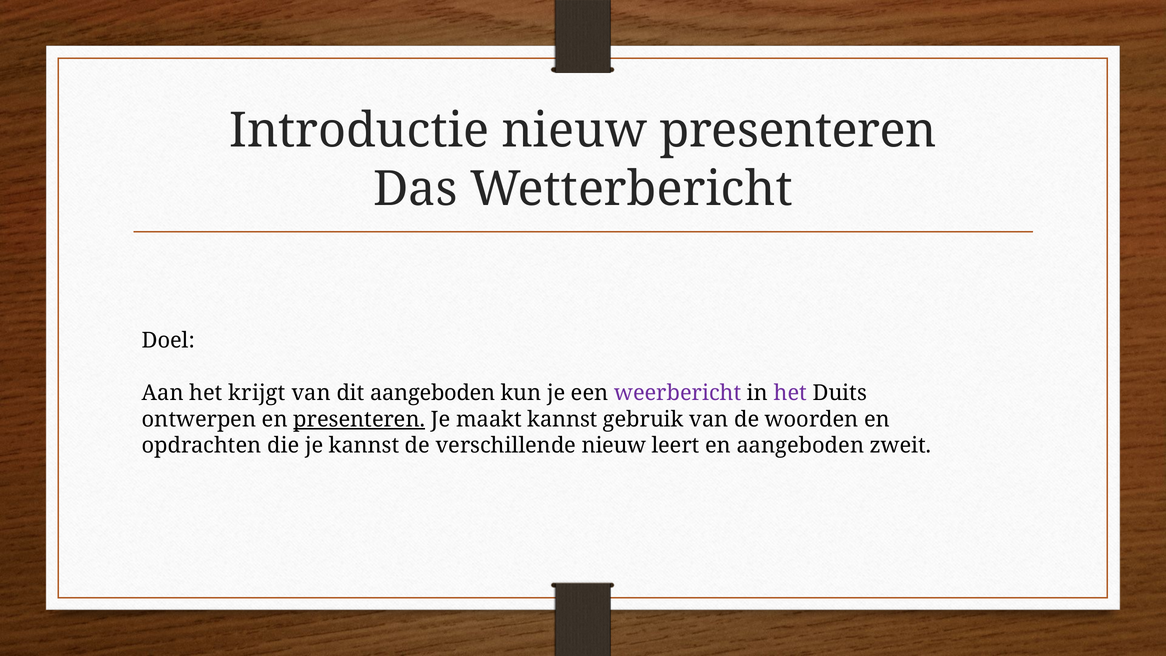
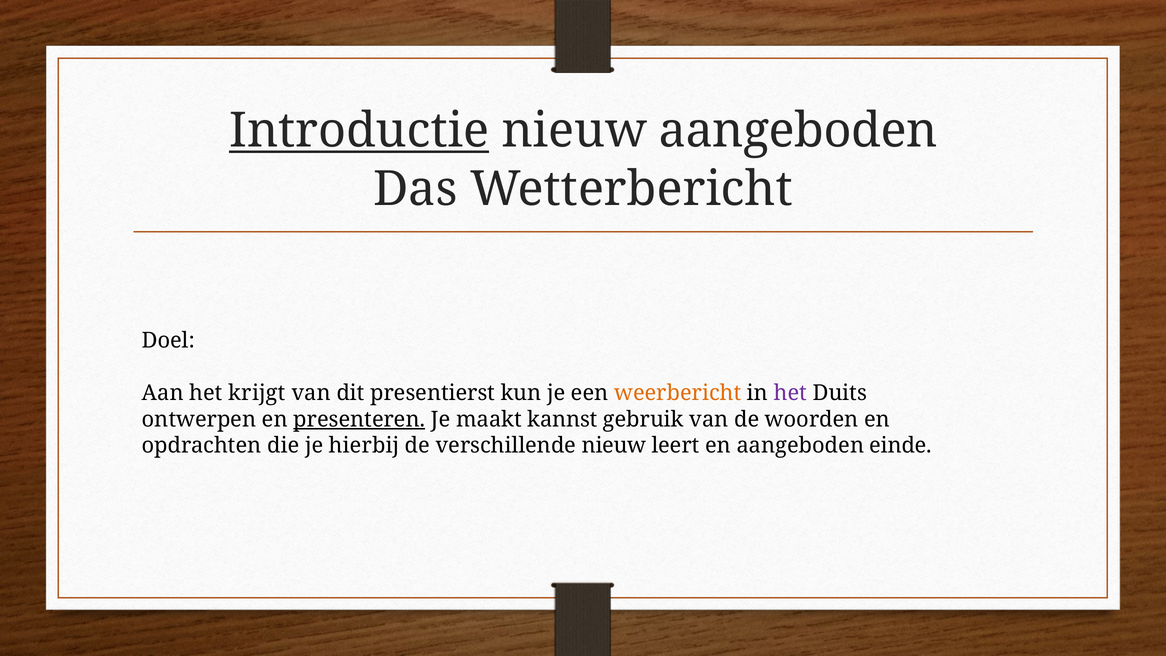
Introductie underline: none -> present (359, 131)
nieuw presenteren: presenteren -> aangeboden (798, 131)
dit aangeboden: aangeboden -> presentierst (433, 393)
weerbericht colour: purple -> orange (678, 393)
je kannst: kannst -> hierbij (364, 446)
zweit: zweit -> einde (901, 446)
